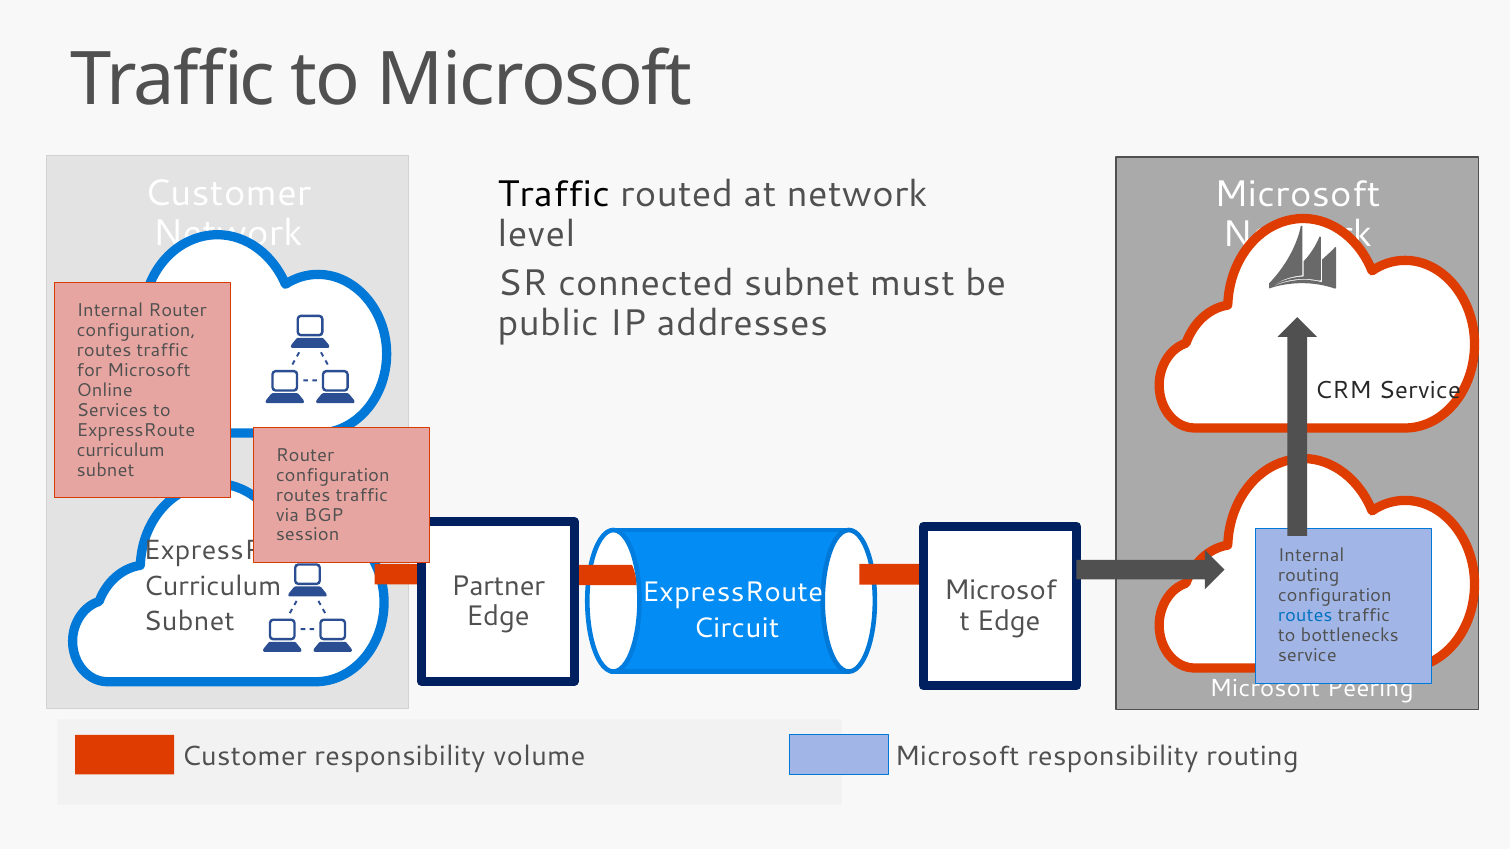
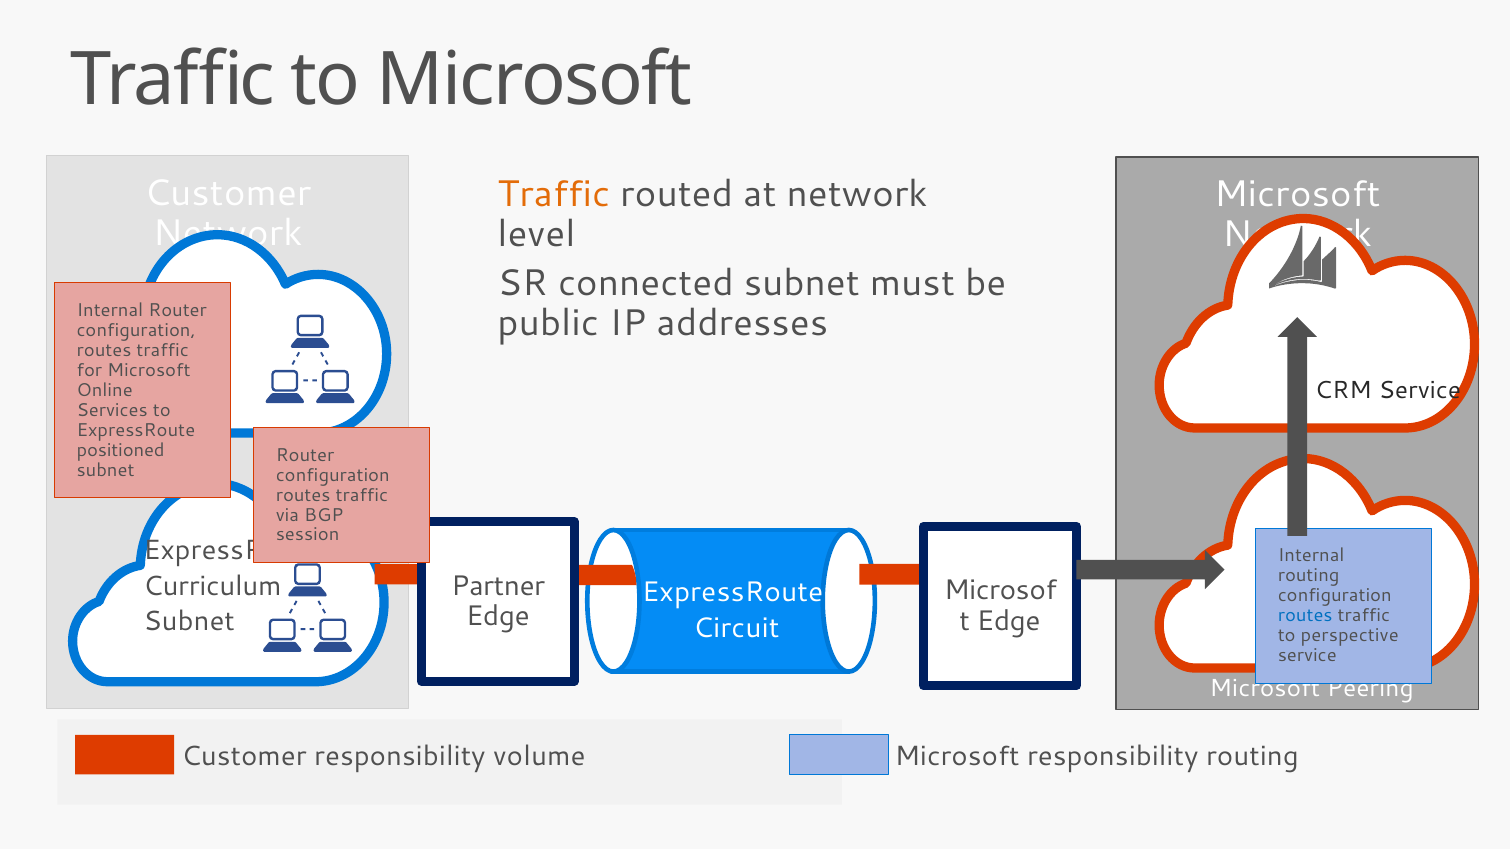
Traffic colour: black -> orange (554, 195)
curriculum: curriculum -> positioned (121, 450)
bottlenecks: bottlenecks -> perspective (1350, 636)
